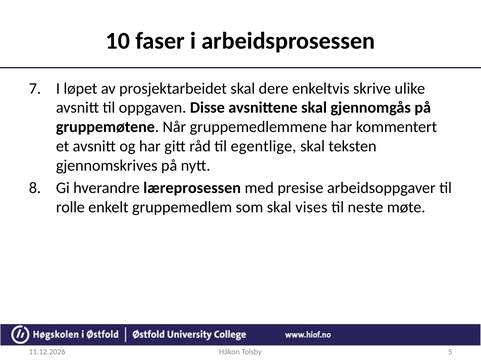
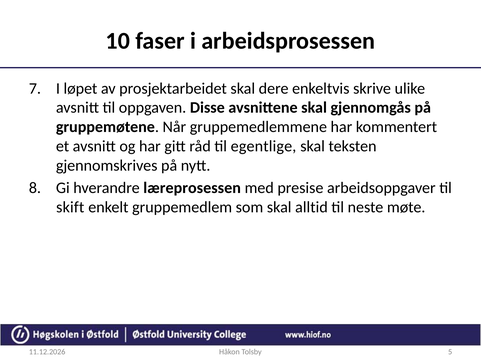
rolle: rolle -> skift (70, 207)
vises: vises -> alltid (311, 207)
